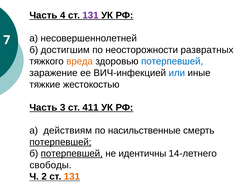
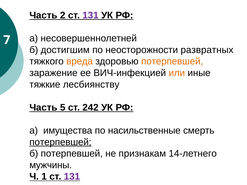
4: 4 -> 2 (63, 15)
потерпевшей colour: blue -> orange (172, 61)
или colour: blue -> orange (177, 73)
жестокостью: жестокостью -> лесбиянству (91, 85)
3: 3 -> 5 (63, 108)
411: 411 -> 242 (91, 108)
действиям: действиям -> имущества (68, 131)
потерпевшей underline: present -> none (72, 154)
идентичны: идентичны -> признакам (142, 154)
свободы: свободы -> мужчины (51, 165)
2: 2 -> 1 (44, 177)
131 colour: orange -> purple (72, 177)
